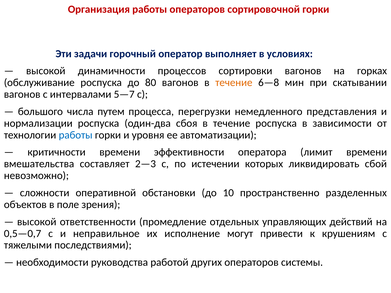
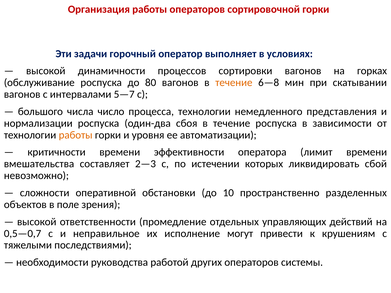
путем: путем -> число (111, 112)
процесса перегрузки: перегрузки -> технологии (204, 112)
работы colour: blue -> orange (76, 135)
